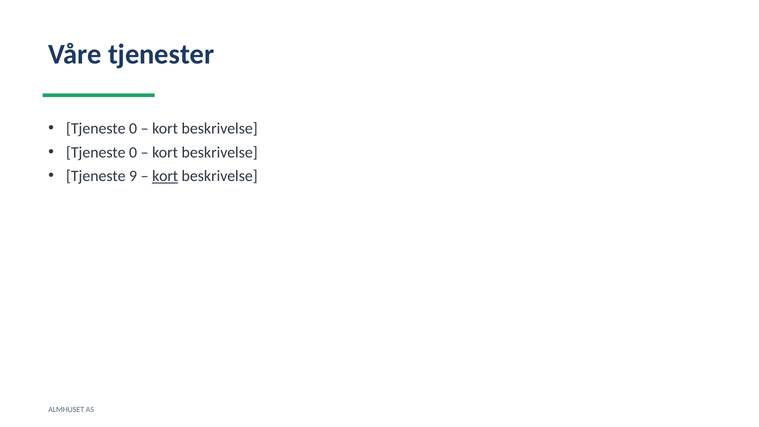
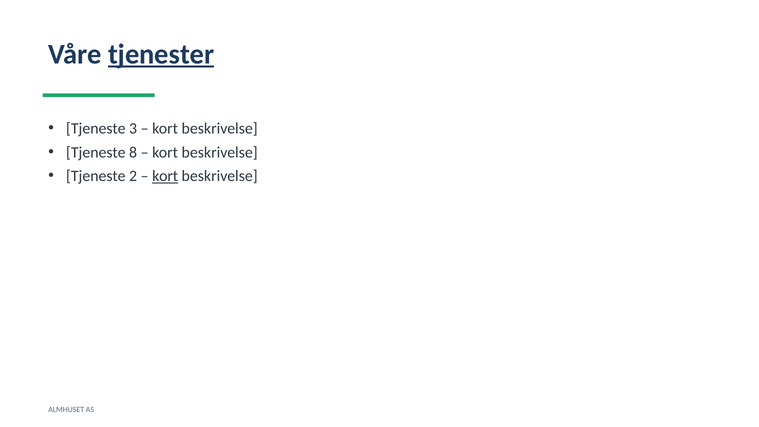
tjenester underline: none -> present (161, 54)
0: 0 -> 3 (133, 129)
0: 0 -> 8 (133, 152)
9: 9 -> 2 (133, 176)
